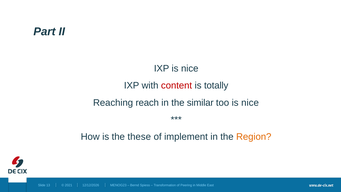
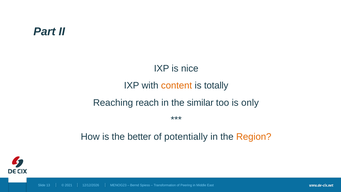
content colour: red -> orange (177, 86)
too is nice: nice -> only (250, 103)
these: these -> better (139, 137)
implement: implement -> potentially (186, 137)
